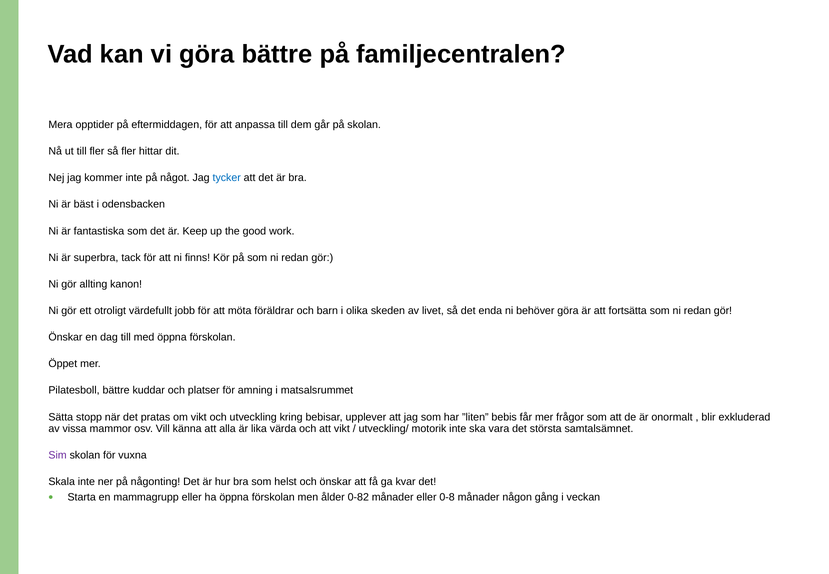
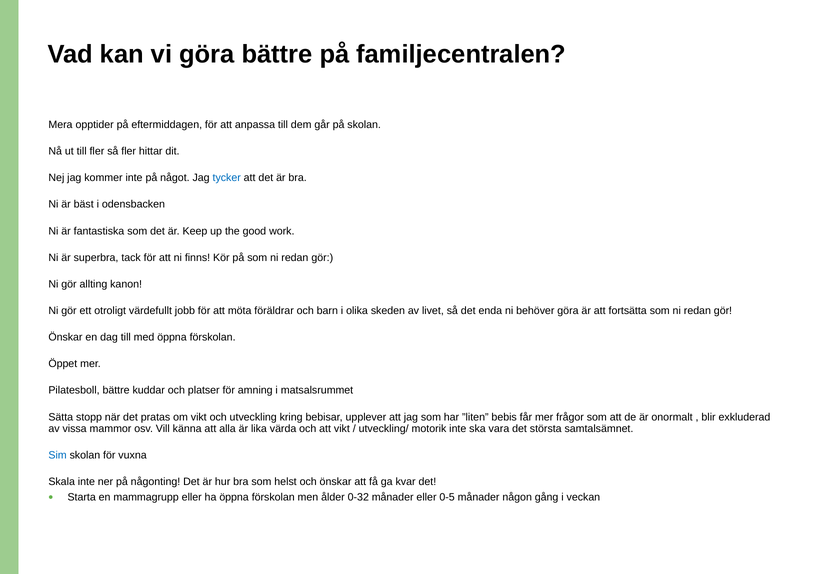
Sim colour: purple -> blue (58, 455)
0-82: 0-82 -> 0-32 (358, 497)
0-8: 0-8 -> 0-5 (447, 497)
